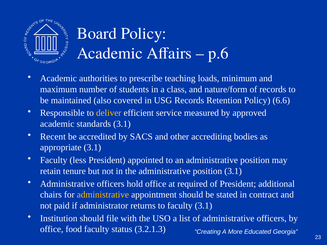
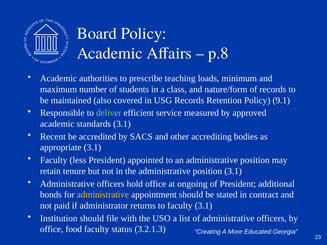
p.6: p.6 -> p.8 (218, 53)
6.6: 6.6 -> 9.1 (281, 100)
deliver colour: yellow -> light green (109, 113)
required: required -> ongoing (192, 184)
chairs: chairs -> bonds (51, 195)
